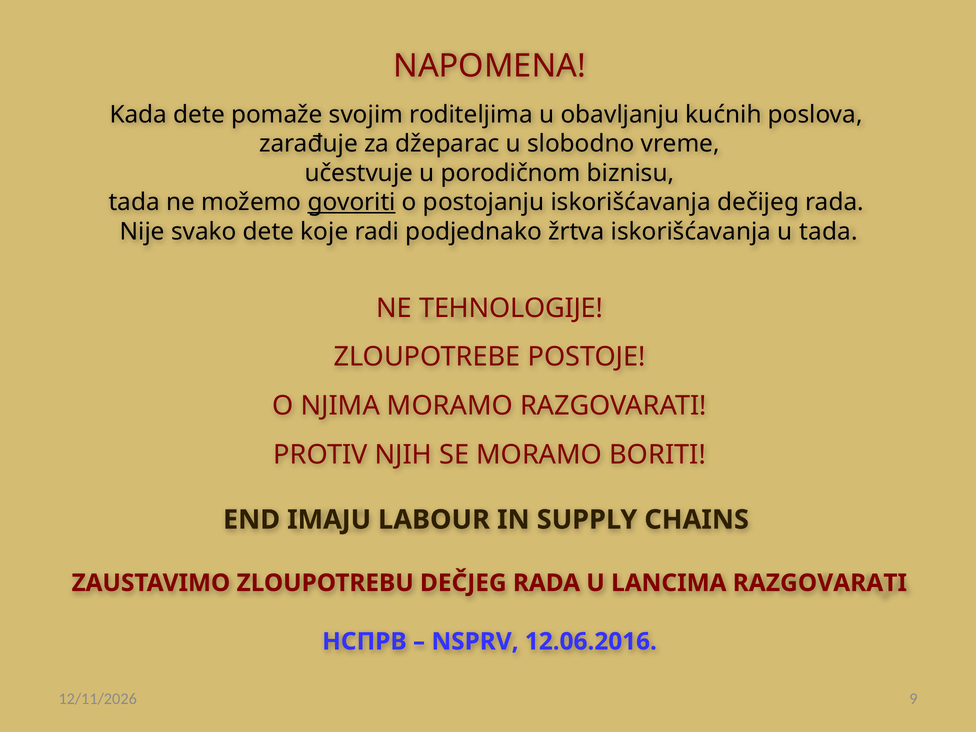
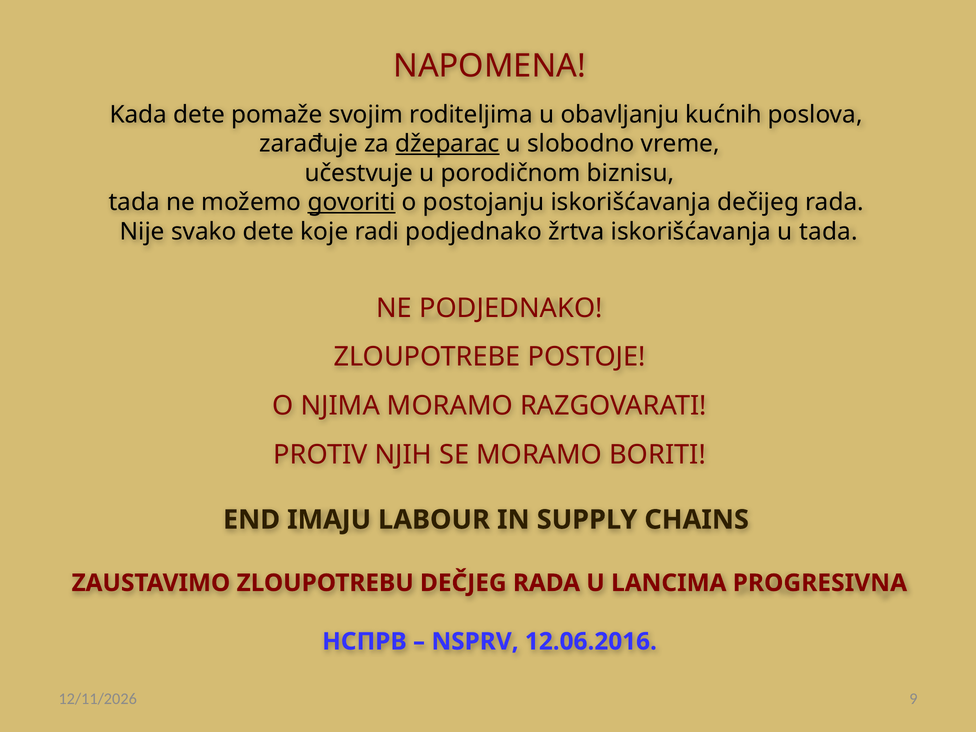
džeparac underline: none -> present (447, 144)
NE TEHNOLOGIJE: TEHNOLOGIJE -> PODJEDNAKO (511, 308)
LANCIMA RAZGOVARATI: RAZGOVARATI -> PROGRESIVNA (820, 583)
